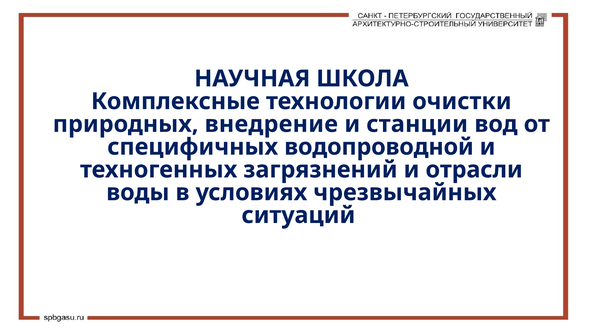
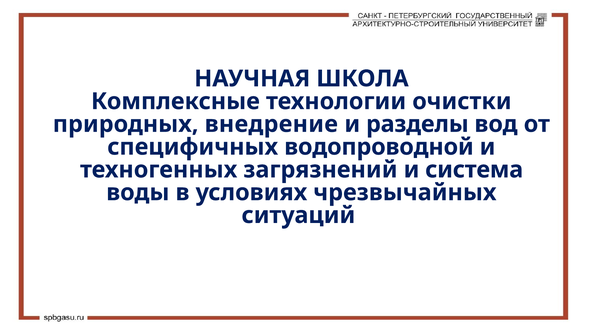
станции: станции -> разделы (417, 124)
отрасли: отрасли -> система (474, 170)
